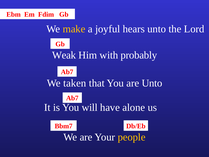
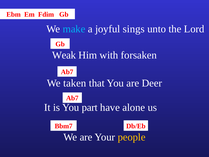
make colour: yellow -> light blue (74, 29)
hears: hears -> sings (134, 29)
probably: probably -> forsaken (139, 55)
are Unto: Unto -> Deer (152, 83)
will: will -> part (90, 107)
